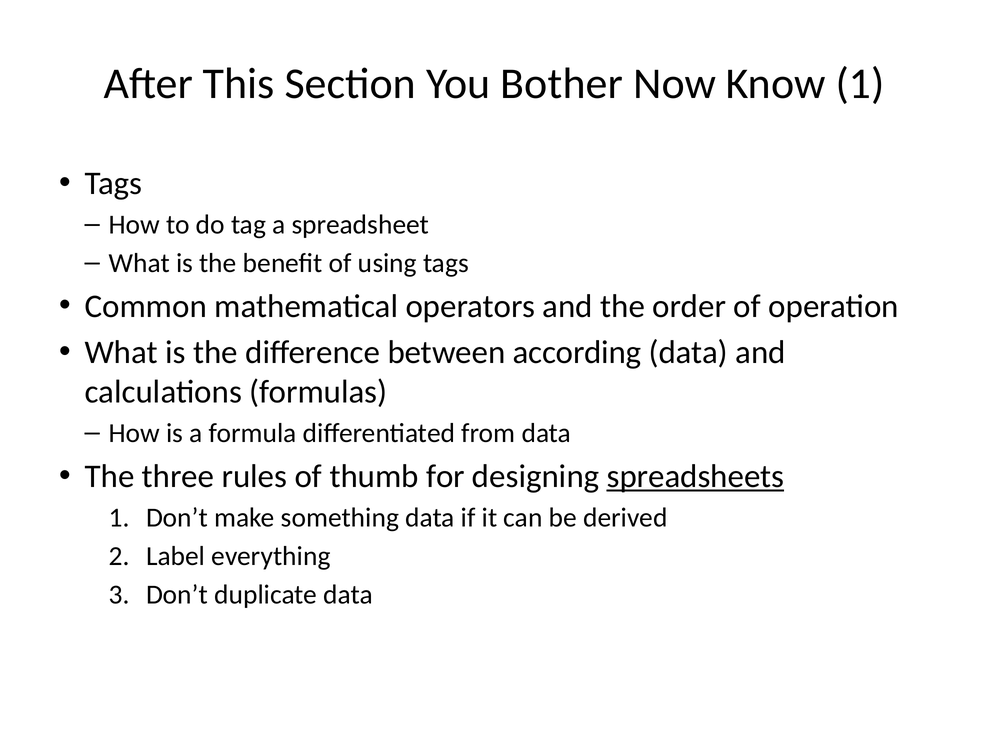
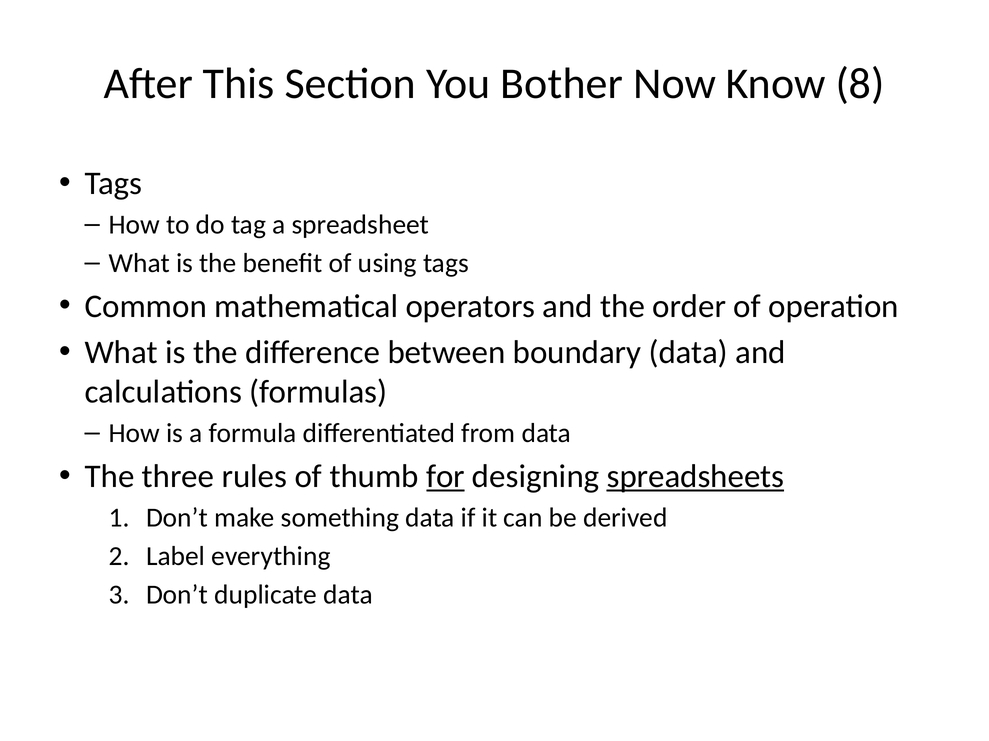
Know 1: 1 -> 8 (860, 84)
according: according -> boundary (577, 353)
for underline: none -> present (446, 477)
